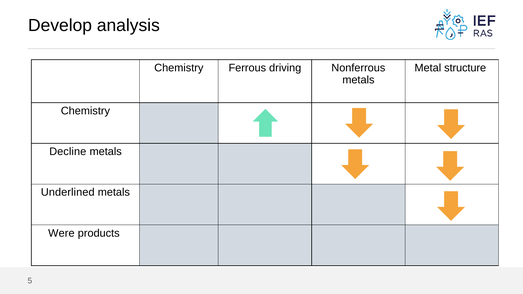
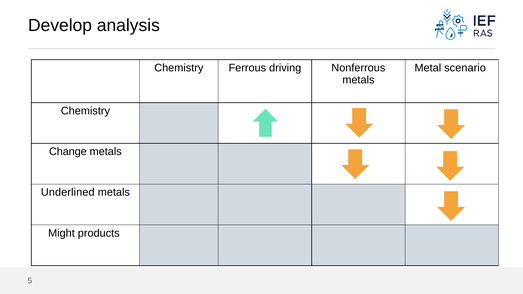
structure: structure -> scenario (465, 68)
Decline: Decline -> Change (68, 152)
Were: Were -> Might (61, 233)
